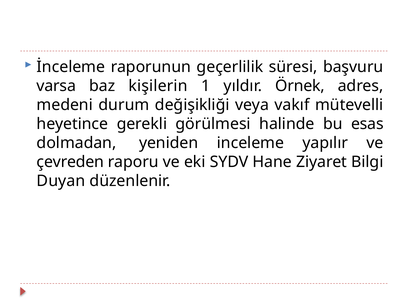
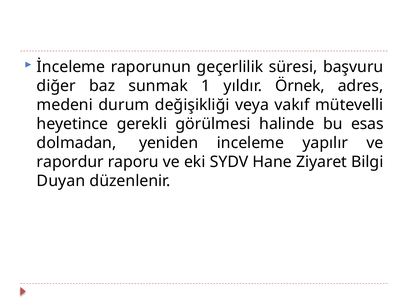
varsa: varsa -> diğer (56, 86)
kişilerin: kişilerin -> sunmak (158, 86)
çevreden: çevreden -> rapordur (70, 162)
